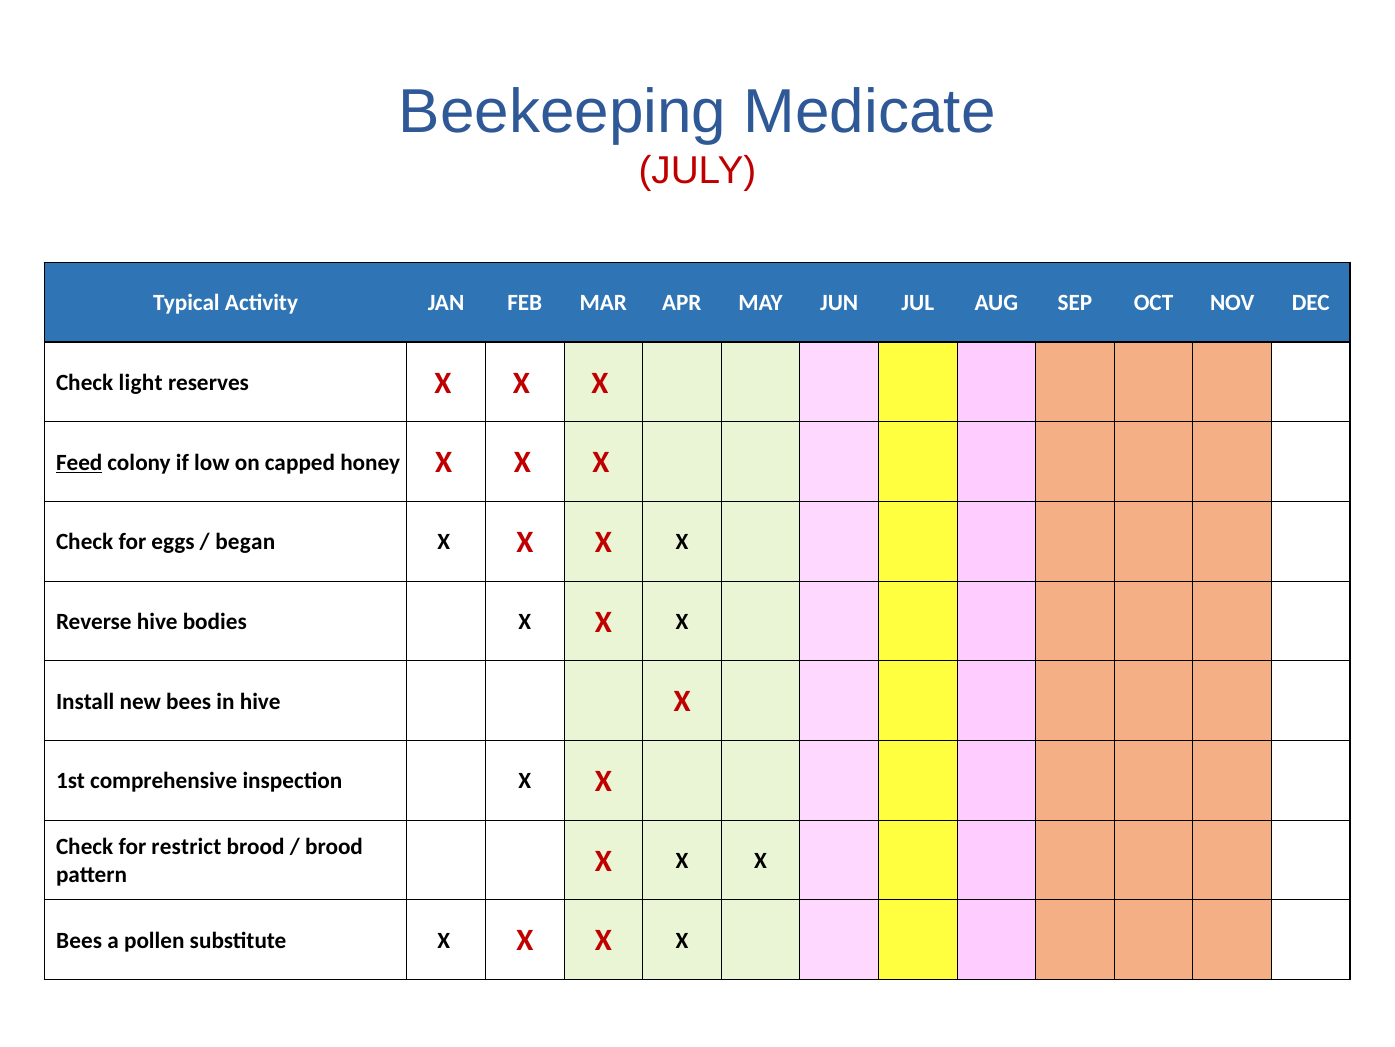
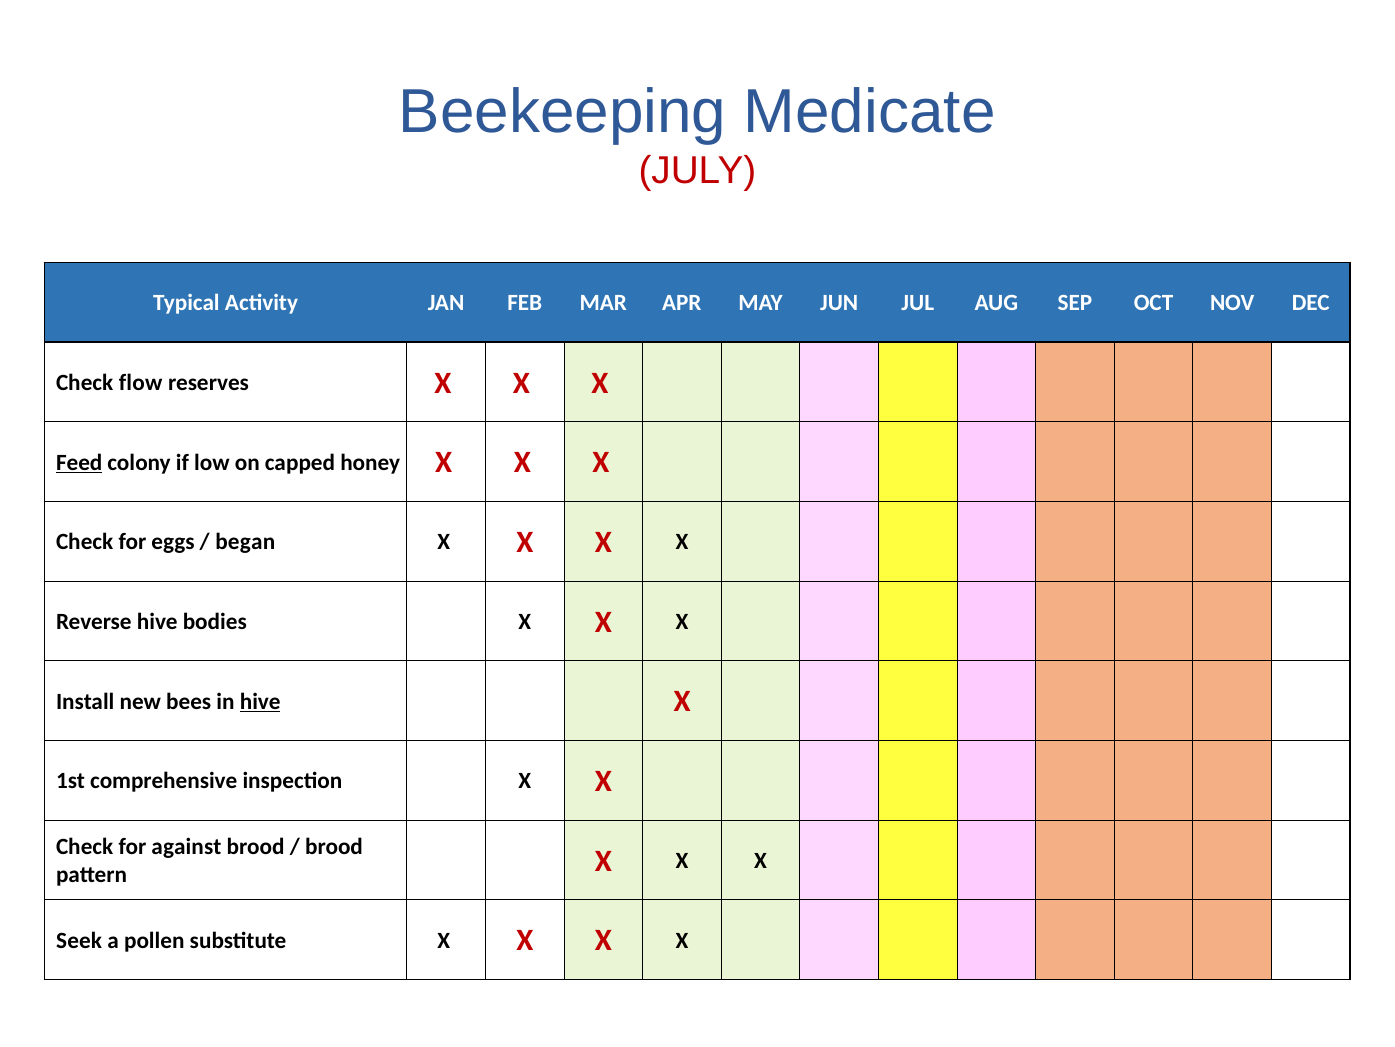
light: light -> flow (141, 382)
hive underline: none -> present (260, 701)
restrict: restrict -> against (186, 846)
Bees: Bees -> Seek (79, 940)
